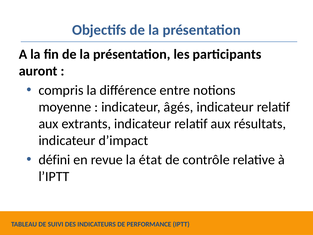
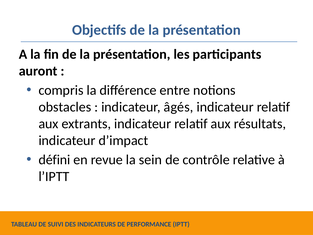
moyenne: moyenne -> obstacles (65, 107)
état: état -> sein (151, 160)
